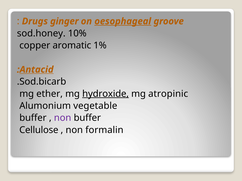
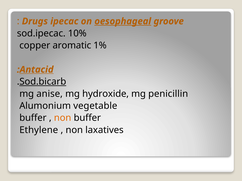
ginger: ginger -> ipecac (64, 21)
sod.honey: sod.honey -> sod.ipecac (41, 33)
Sod.bicarb underline: none -> present (43, 82)
ether: ether -> anise (50, 94)
hydroxide underline: present -> none (106, 94)
atropinic: atropinic -> penicillin (168, 94)
non colour: purple -> orange (63, 118)
Cellulose: Cellulose -> Ethylene (39, 130)
formalin: formalin -> laxatives (104, 130)
